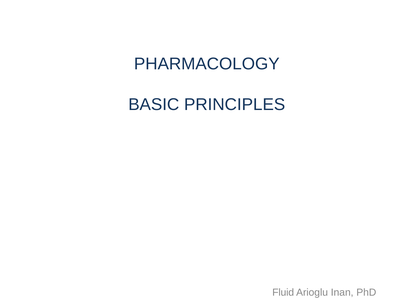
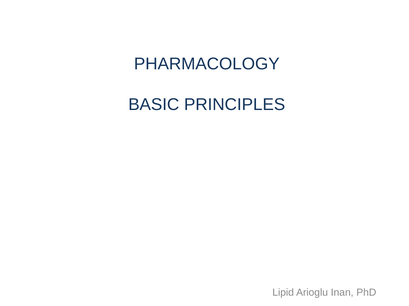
Fluid: Fluid -> Lipid (283, 293)
